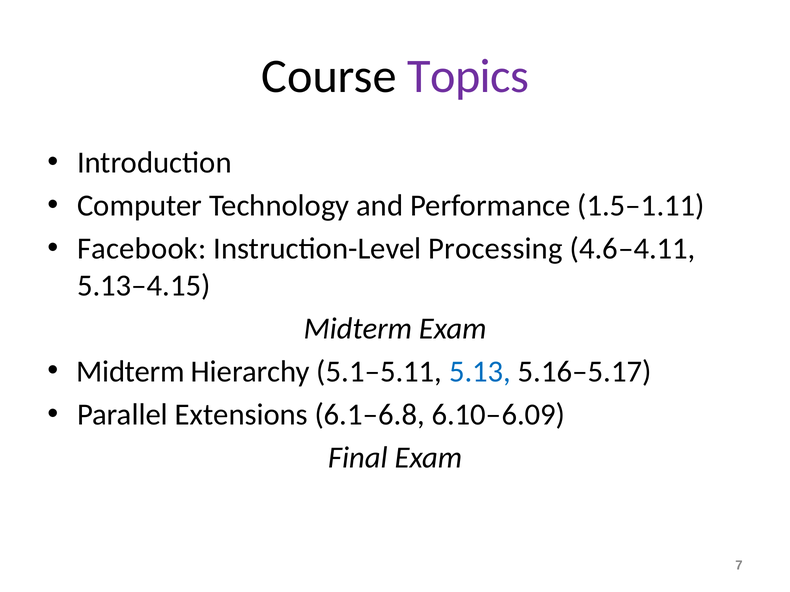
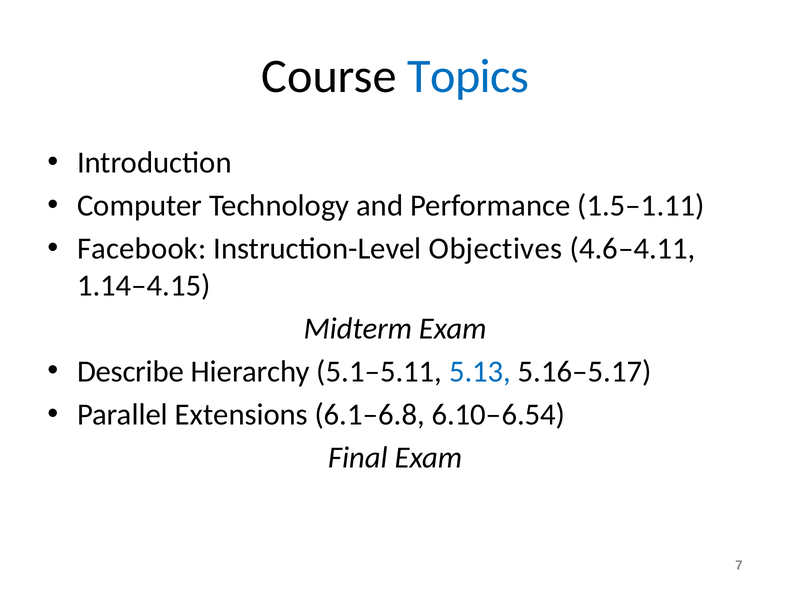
Topics colour: purple -> blue (468, 76)
Processing: Processing -> Objectives (496, 249)
5.13‒4.15: 5.13‒4.15 -> 1.14‒4.15 (144, 286)
Midterm: Midterm -> Describe (131, 372)
6.10‒6.09: 6.10‒6.09 -> 6.10‒6.54 (498, 415)
